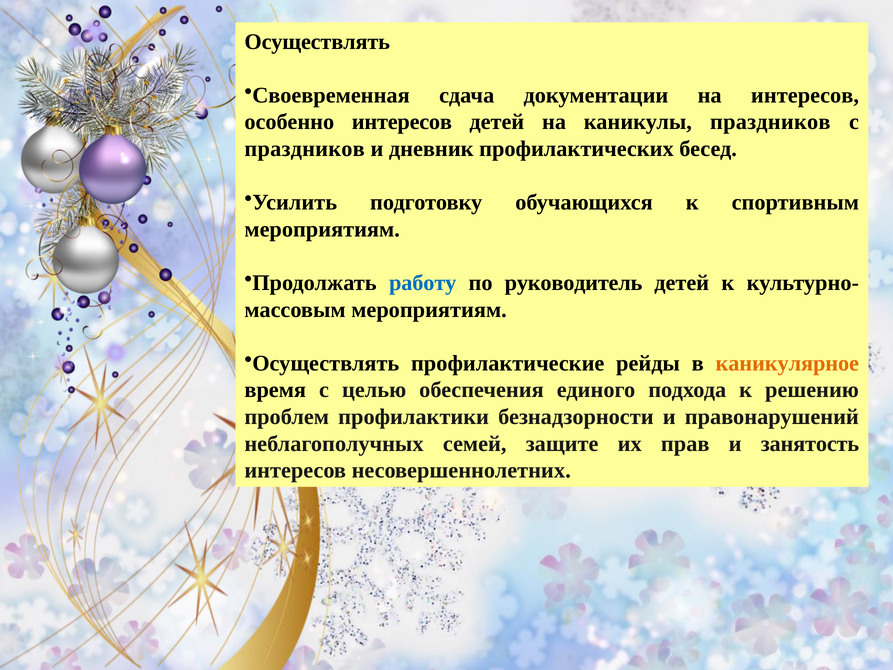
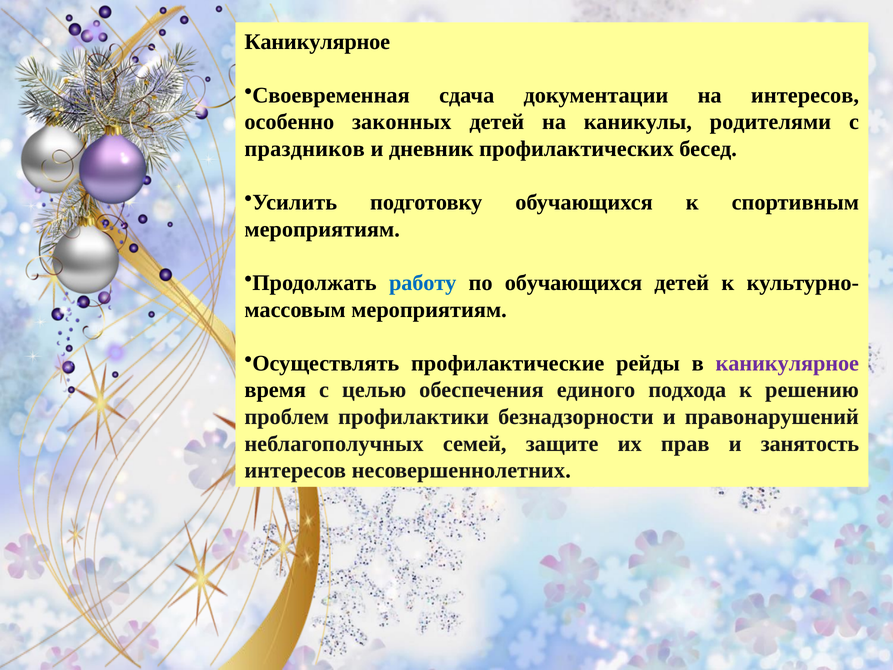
Осуществлять: Осуществлять -> Каникулярное (317, 42)
особенно интересов: интересов -> законных (402, 122)
каникулы праздников: праздников -> родителями (770, 122)
по руководитель: руководитель -> обучающихся (574, 283)
каникулярное colour: orange -> purple (787, 363)
